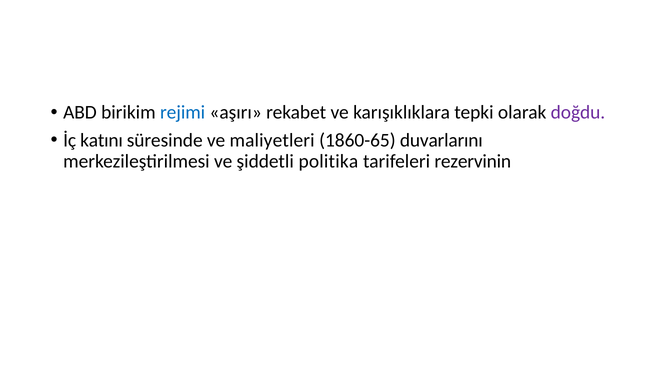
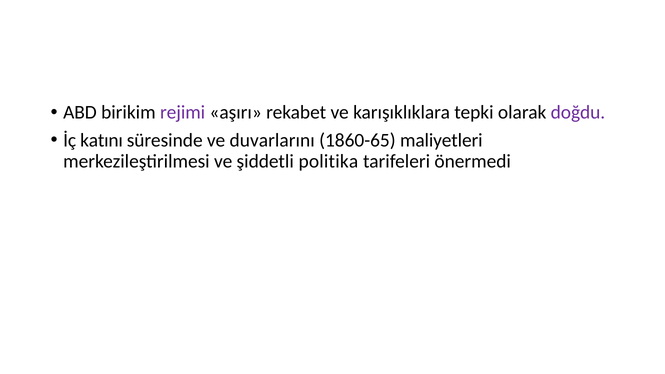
rejimi colour: blue -> purple (183, 112)
maliyetleri: maliyetleri -> duvarlarını (272, 140)
duvarlarını: duvarlarını -> maliyetleri (441, 140)
rezervinin: rezervinin -> önermedi (473, 161)
